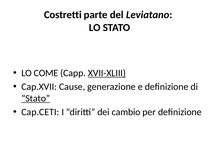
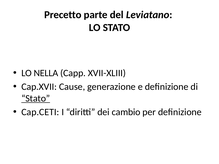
Costretti: Costretti -> Precetto (63, 15)
COME: COME -> NELLA (46, 73)
XVII-XLIII underline: present -> none (107, 73)
